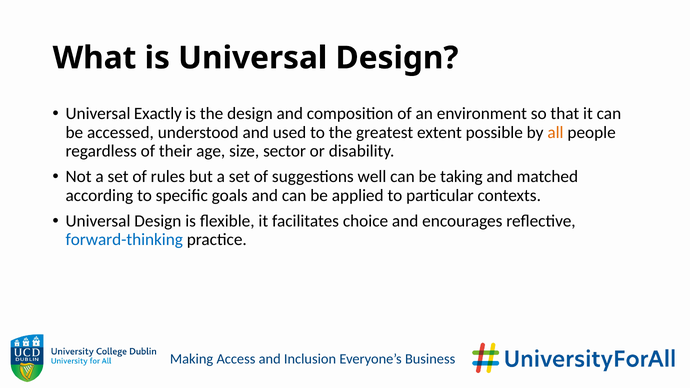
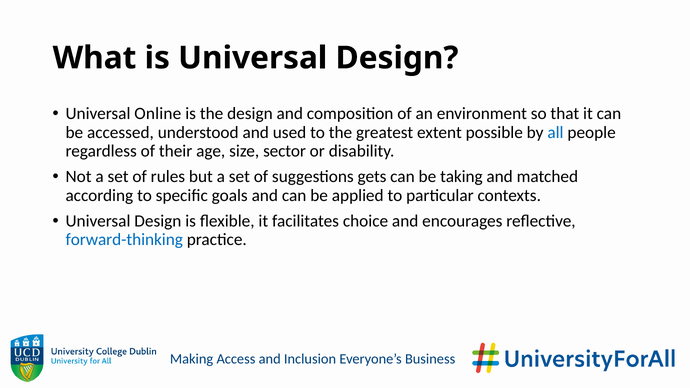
Exactly: Exactly -> Online (158, 114)
all colour: orange -> blue (555, 132)
well: well -> gets (372, 177)
